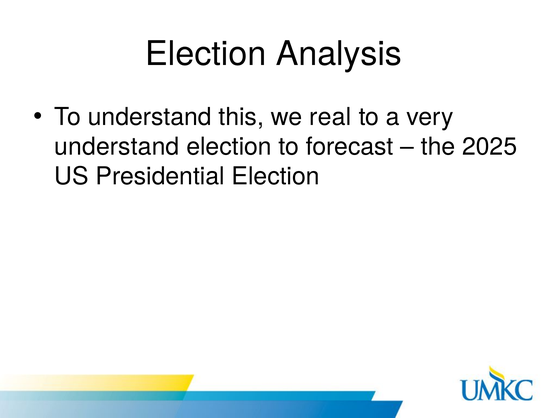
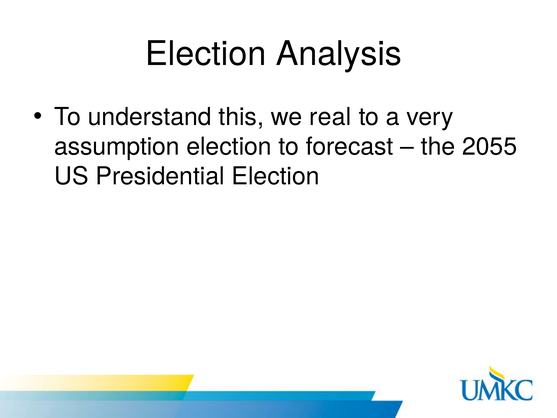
understand: understand -> assumption (117, 147)
2025: 2025 -> 2055 (490, 147)
